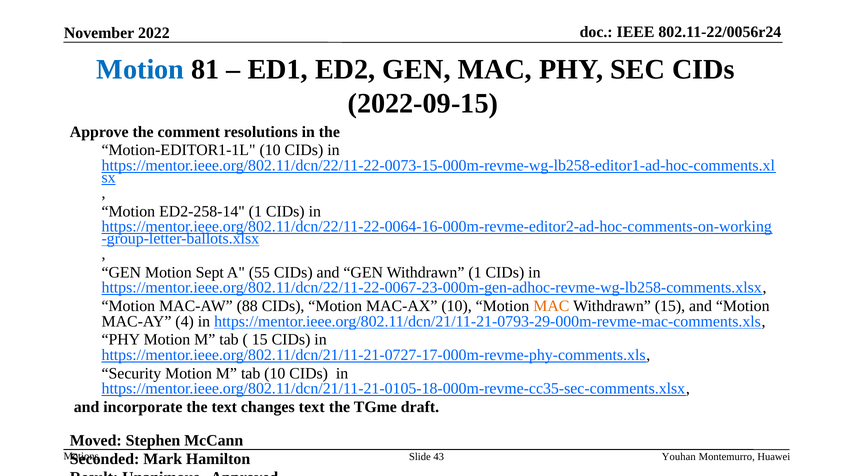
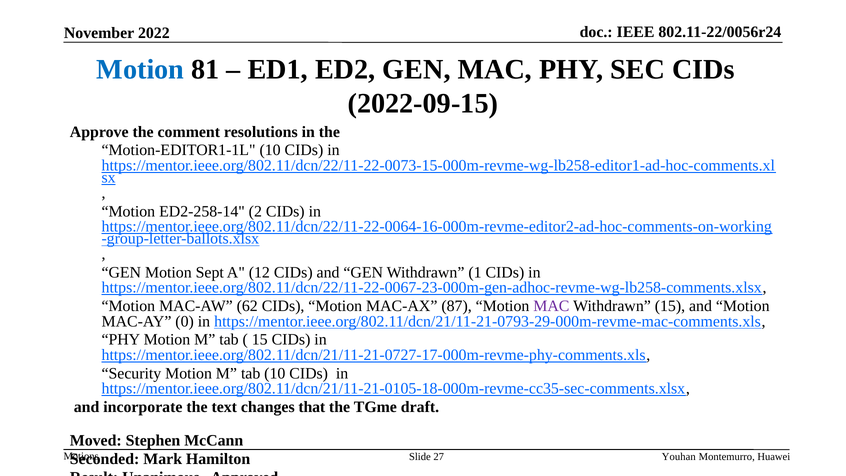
ED2-258-14 1: 1 -> 2 (255, 211)
55: 55 -> 12 (259, 272)
88: 88 -> 62 (247, 306)
MAC-AX 10: 10 -> 87 (457, 306)
MAC colour: orange -> purple (551, 306)
4: 4 -> 0 (185, 321)
changes text: text -> that (312, 407)
43: 43 -> 27 (439, 456)
